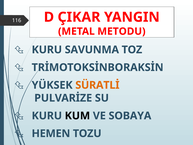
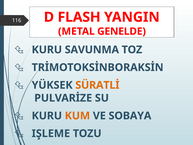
ÇIKAR: ÇIKAR -> FLASH (79, 17)
METODU: METODU -> GENELDE (122, 31)
KUM colour: black -> orange (77, 116)
HEMEN: HEMEN -> IŞLEME (51, 133)
